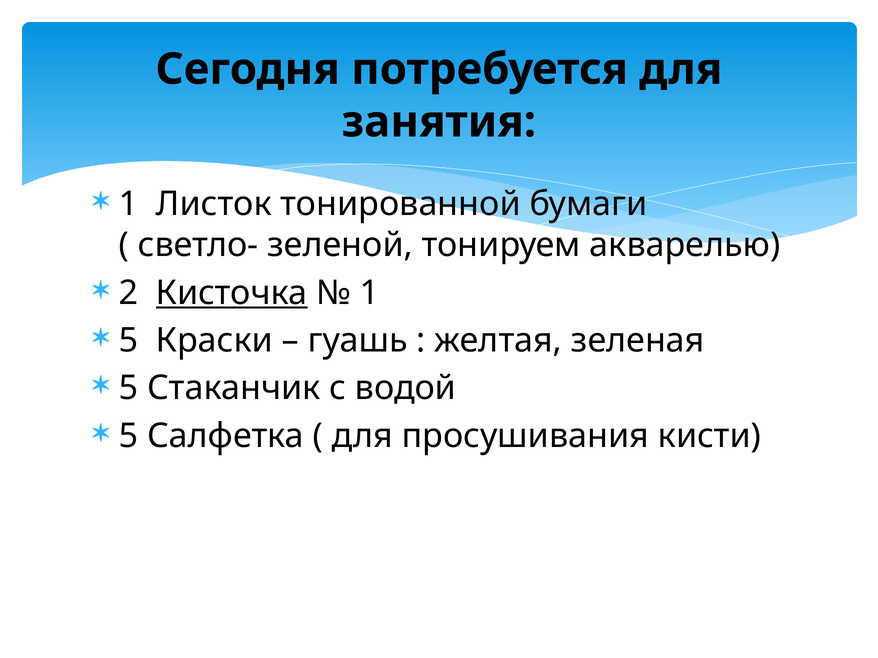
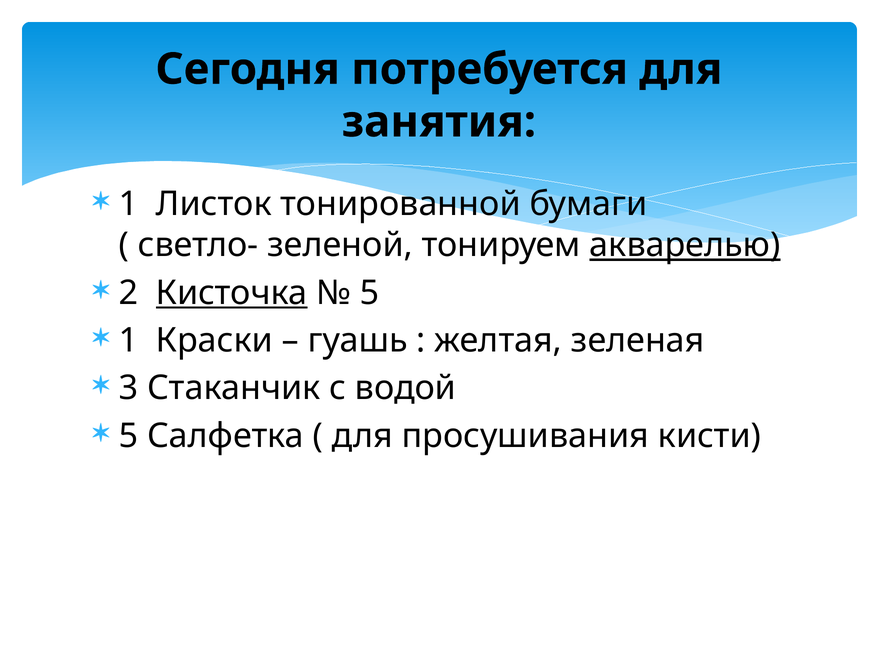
акварелью underline: none -> present (685, 245)
1: 1 -> 5 (369, 293)
5: 5 -> 1 (129, 341)
5: 5 -> 3 (129, 388)
